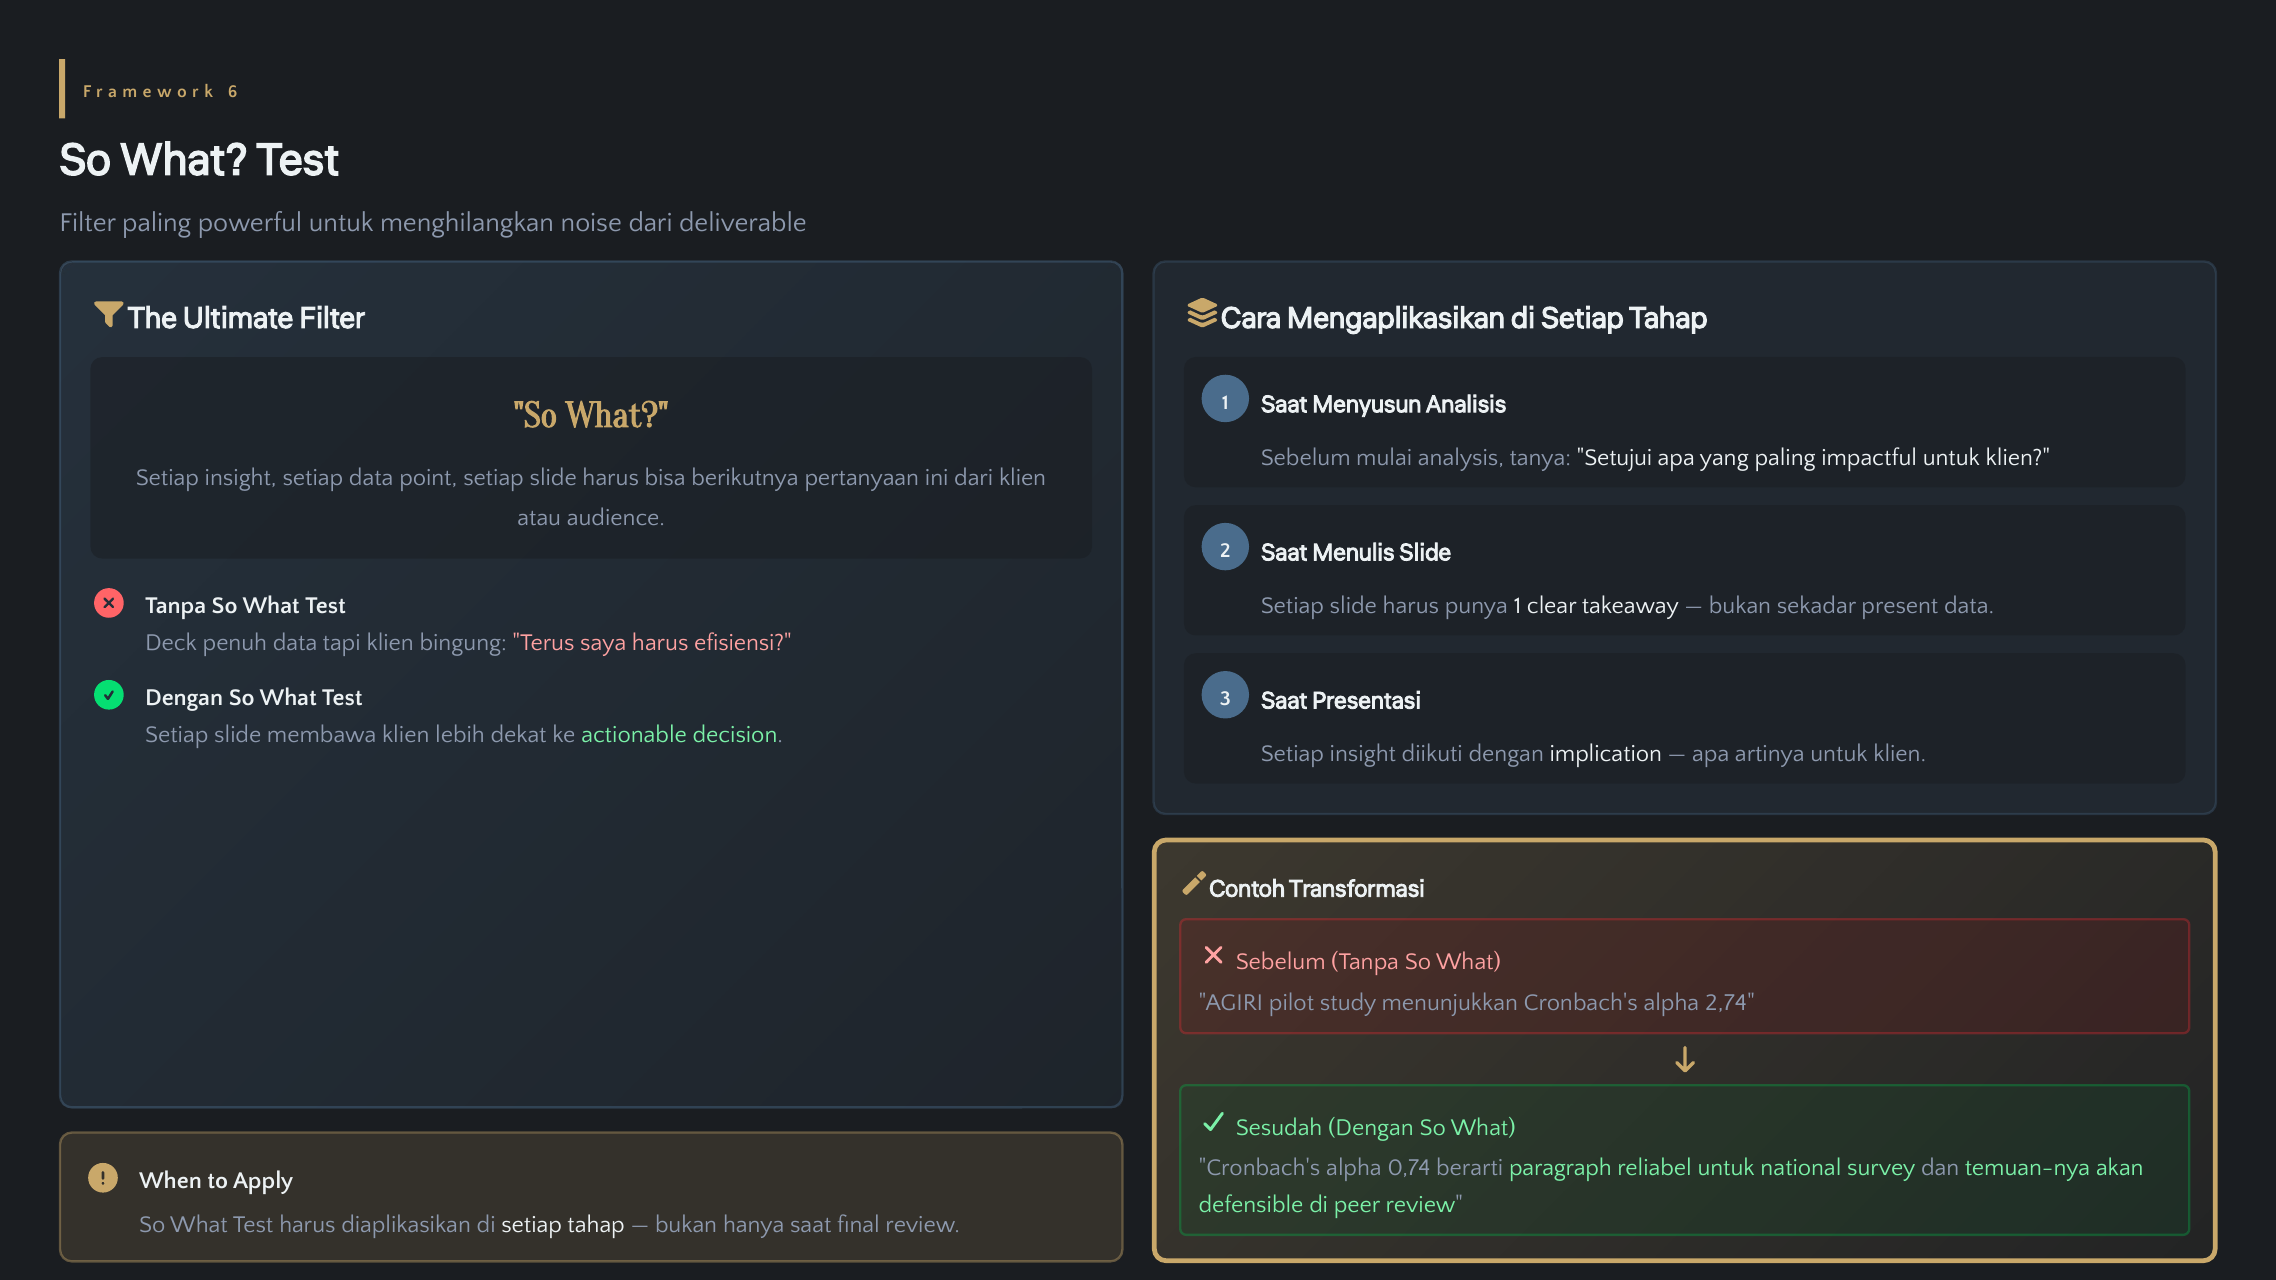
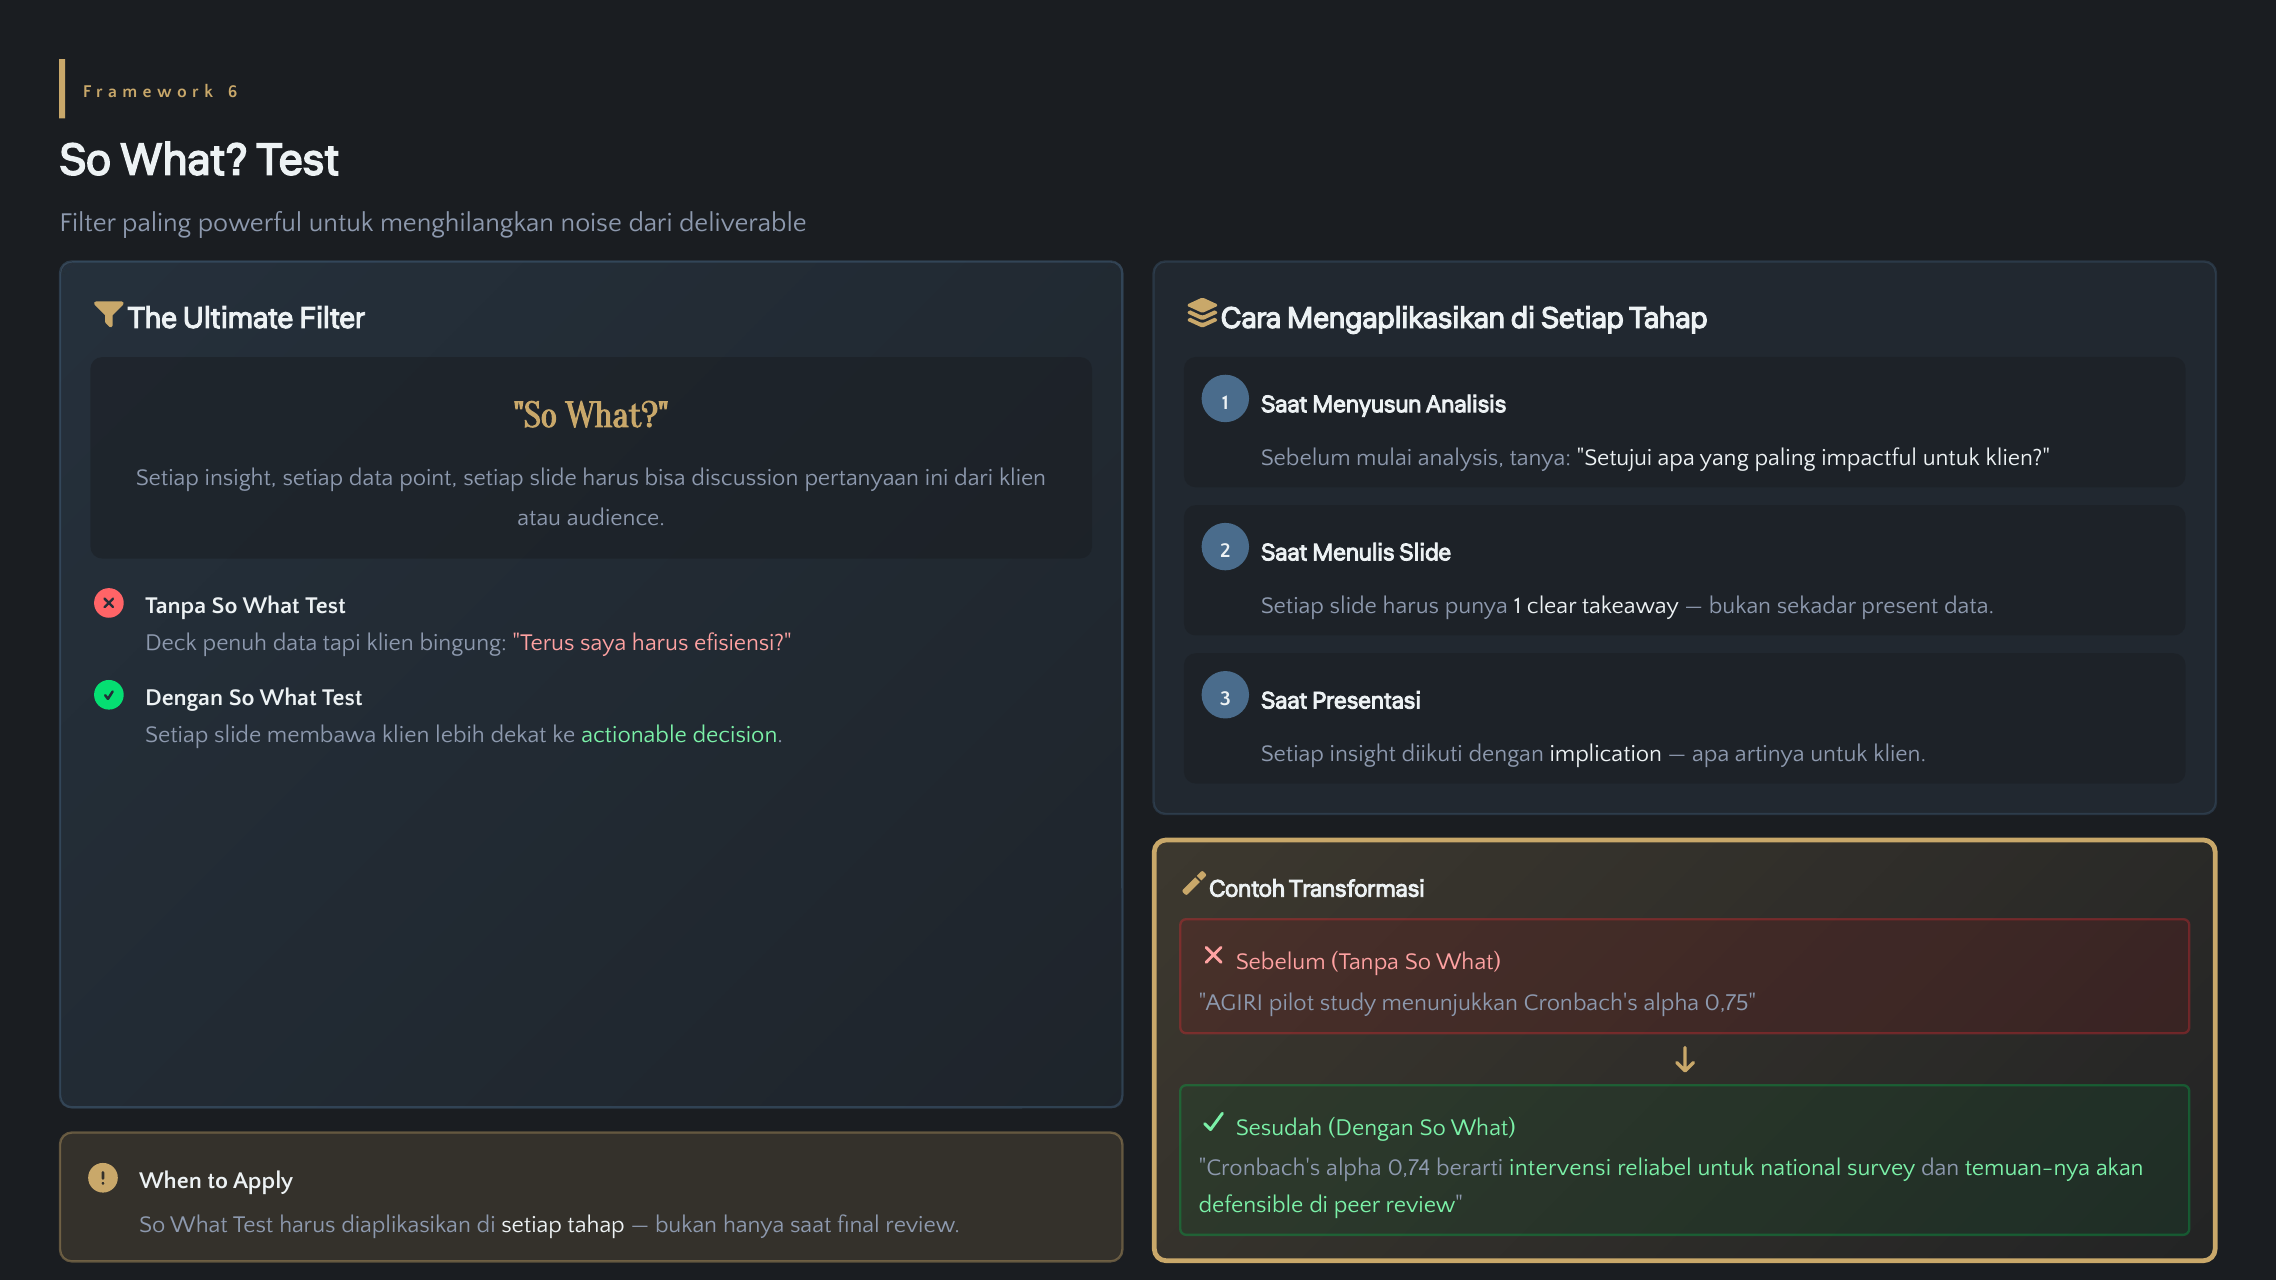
berikutnya: berikutnya -> discussion (745, 478)
2,74: 2,74 -> 0,75 (1730, 1003)
paragraph: paragraph -> intervensi (1560, 1168)
